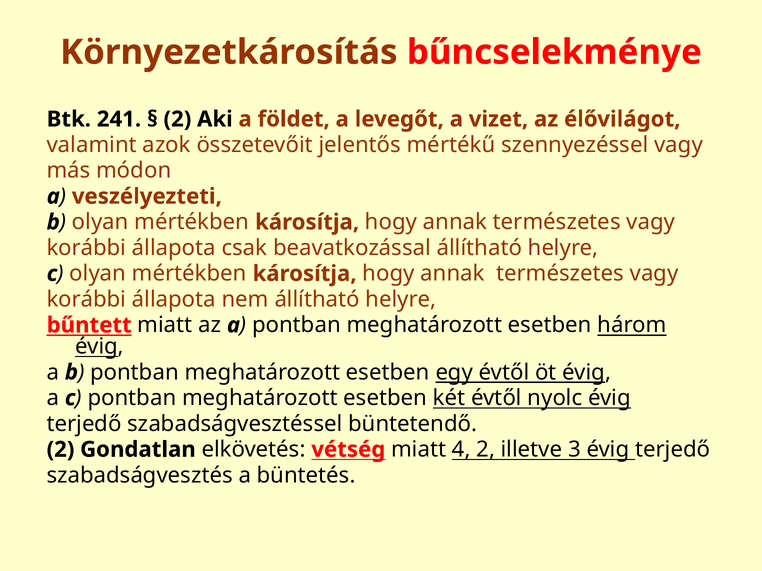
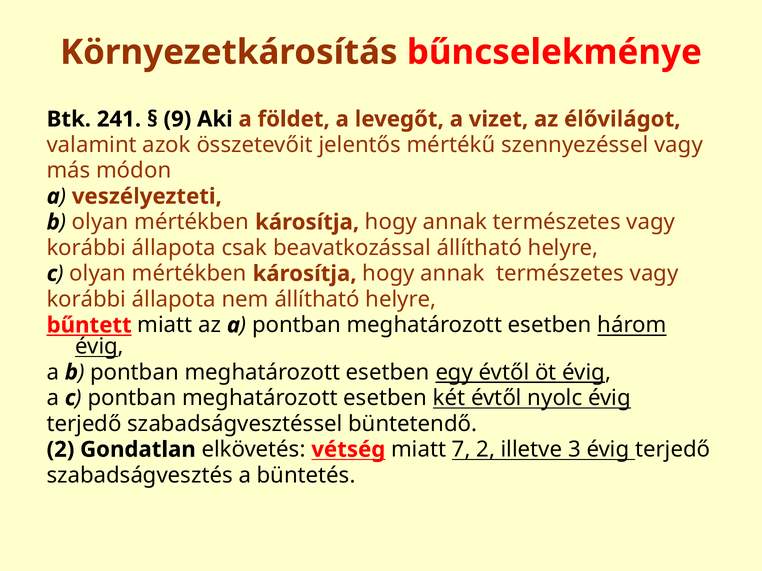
2: 2 -> 9 (177, 119)
4: 4 -> 7 (461, 450)
